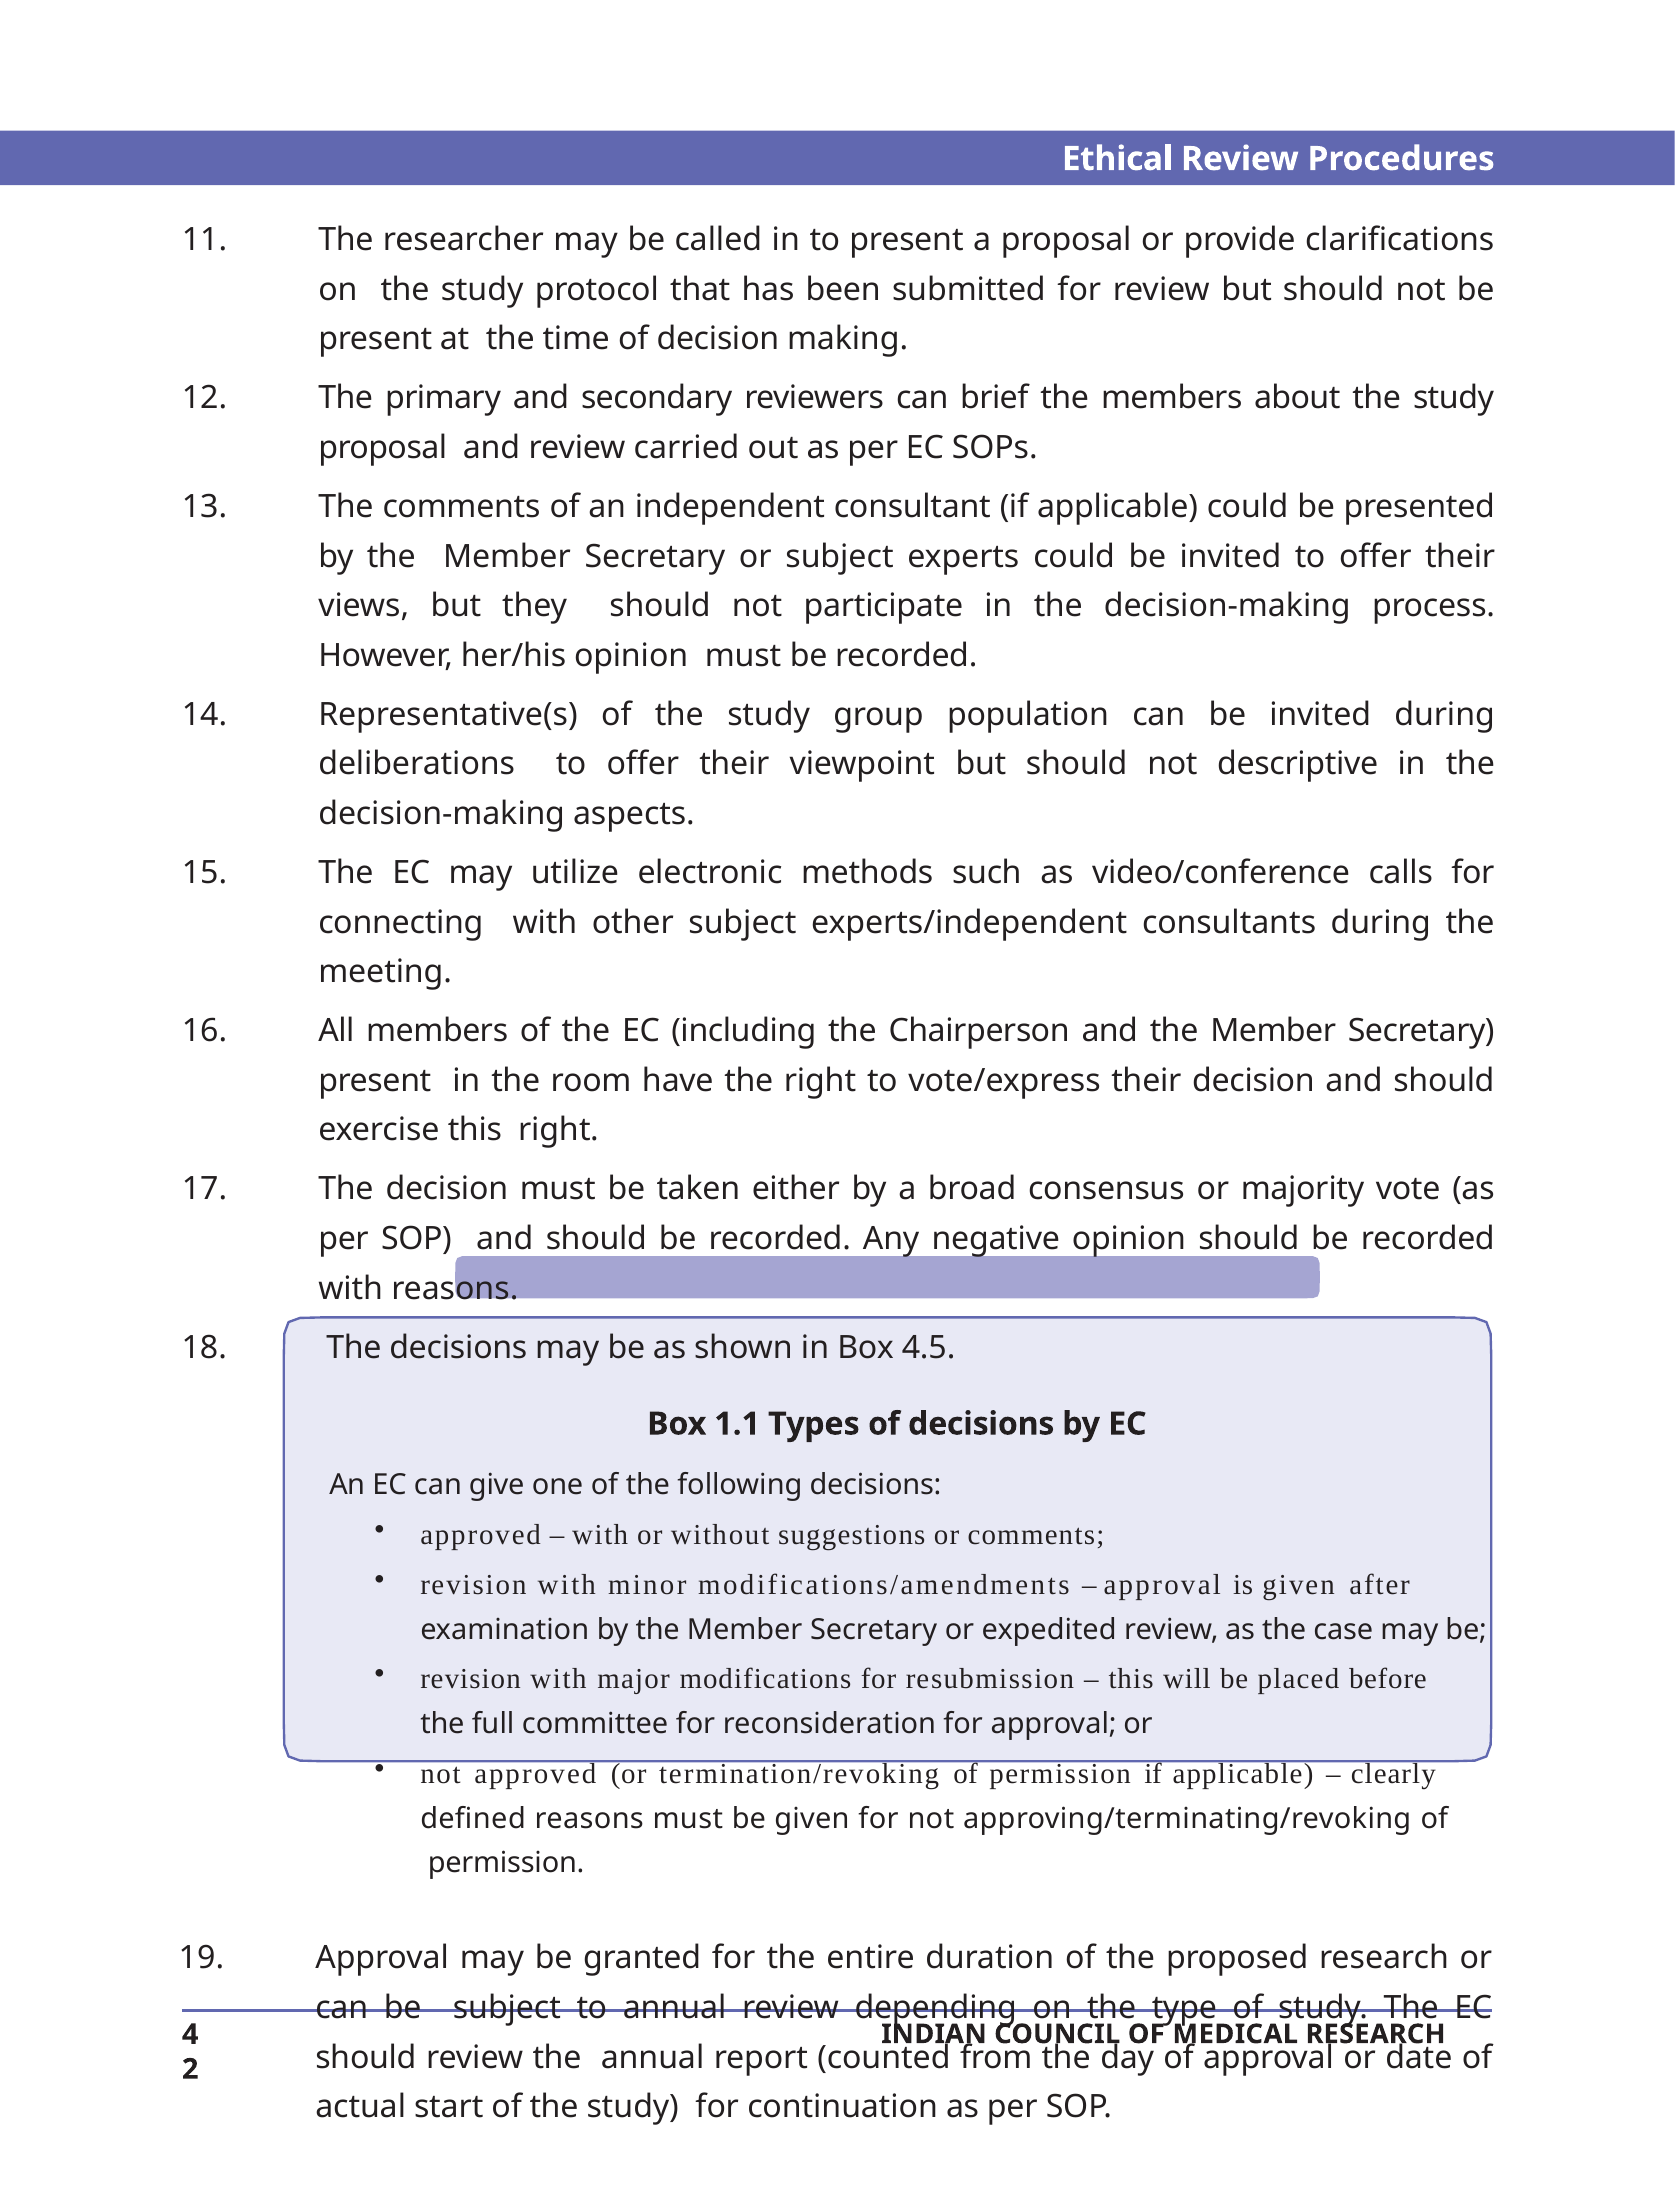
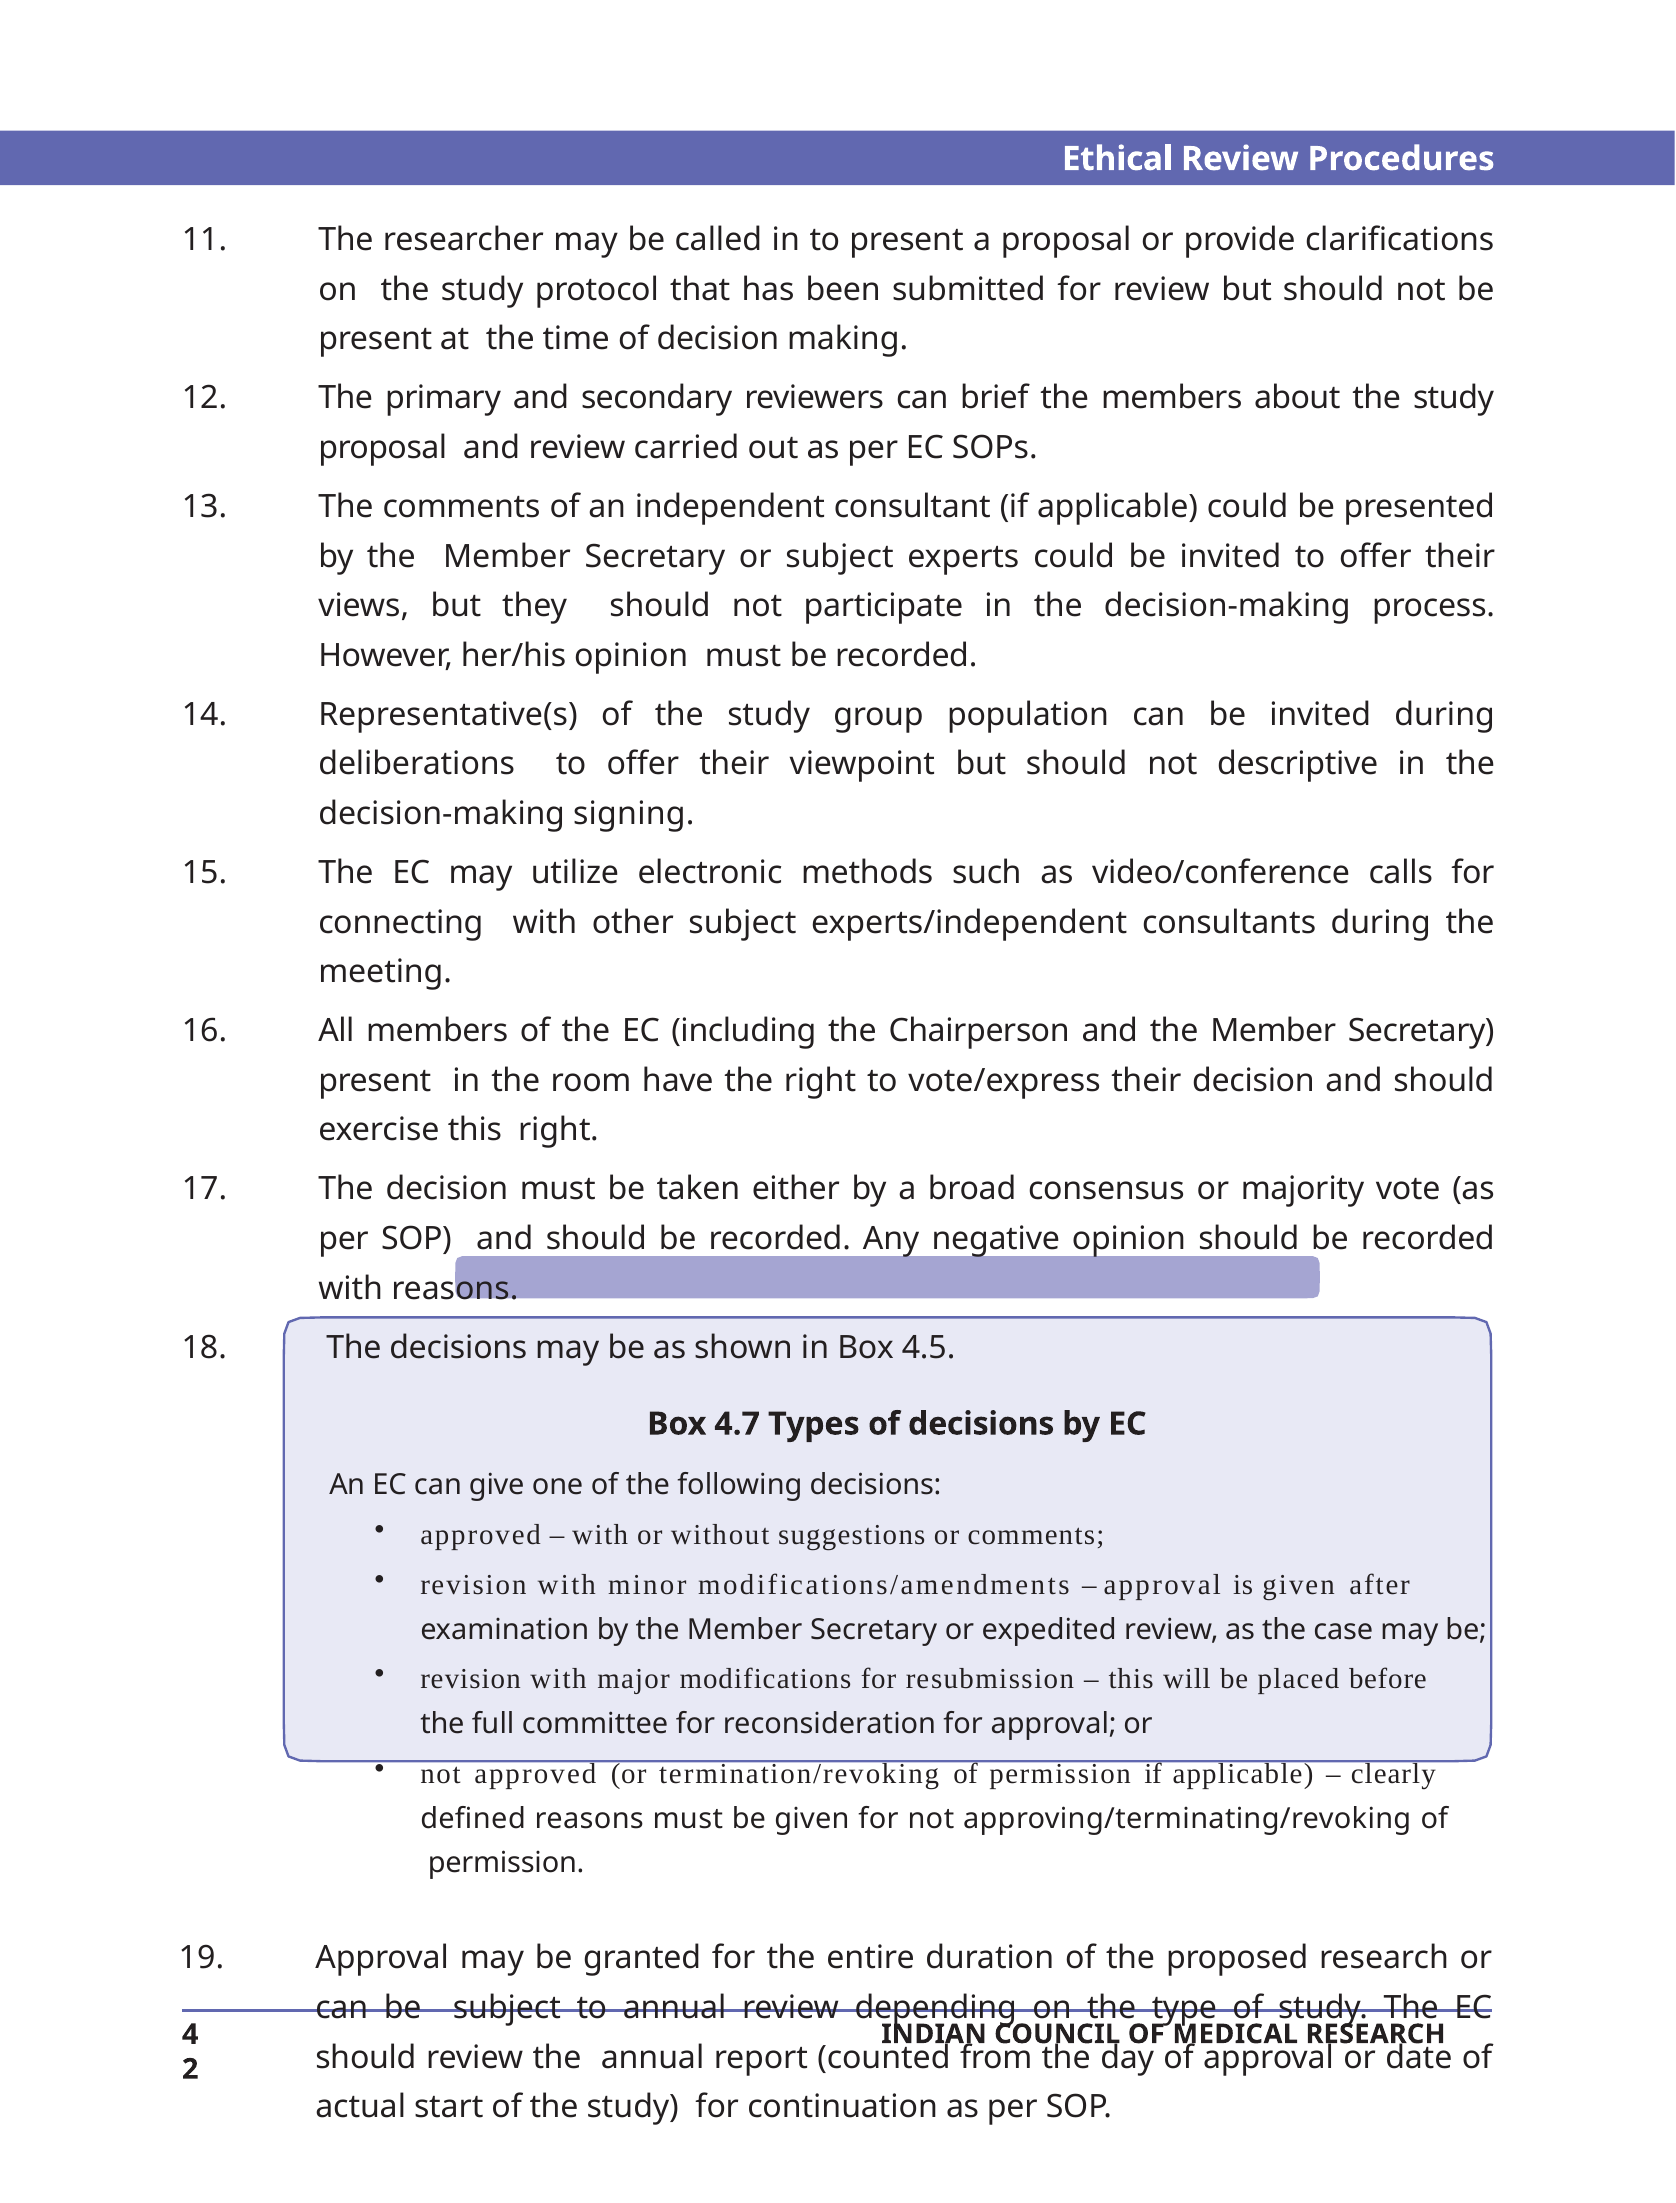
aspects: aspects -> signing (634, 814)
1.1: 1.1 -> 4.7 (737, 1424)
